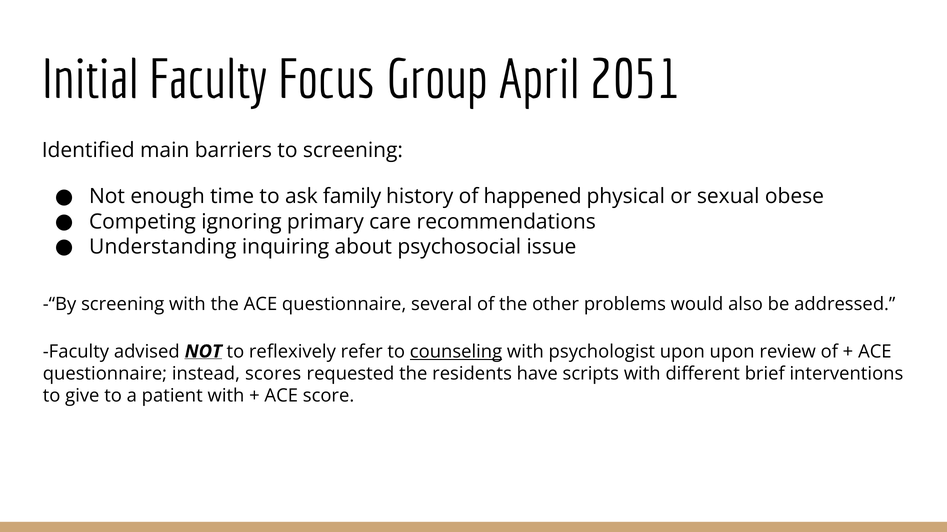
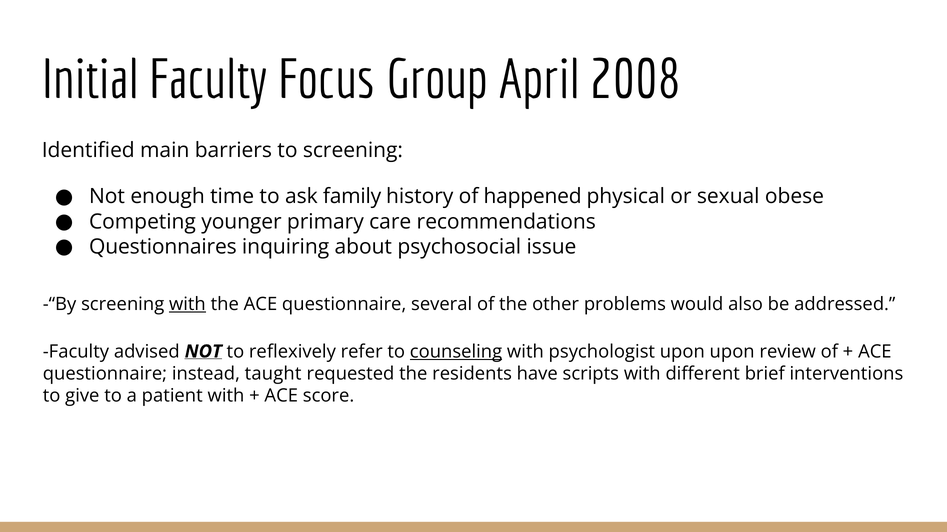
2051: 2051 -> 2008 (635, 80)
ignoring: ignoring -> younger (241, 222)
Understanding: Understanding -> Questionnaires (163, 247)
with underline: none -> present (187, 304)
scores: scores -> taught (273, 374)
